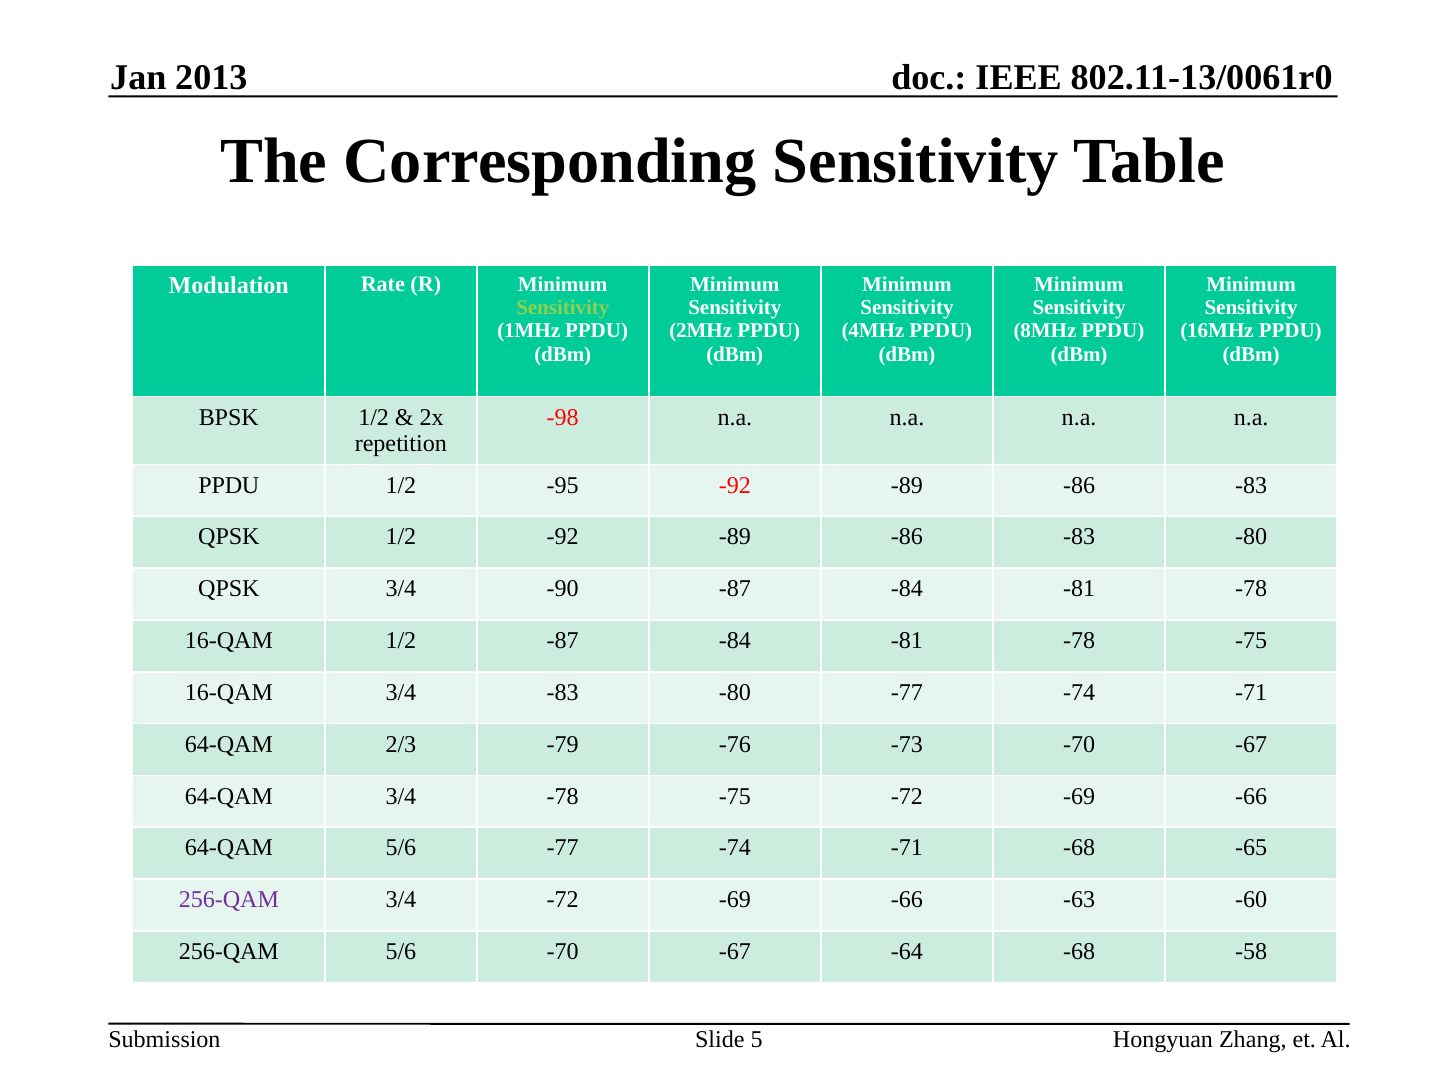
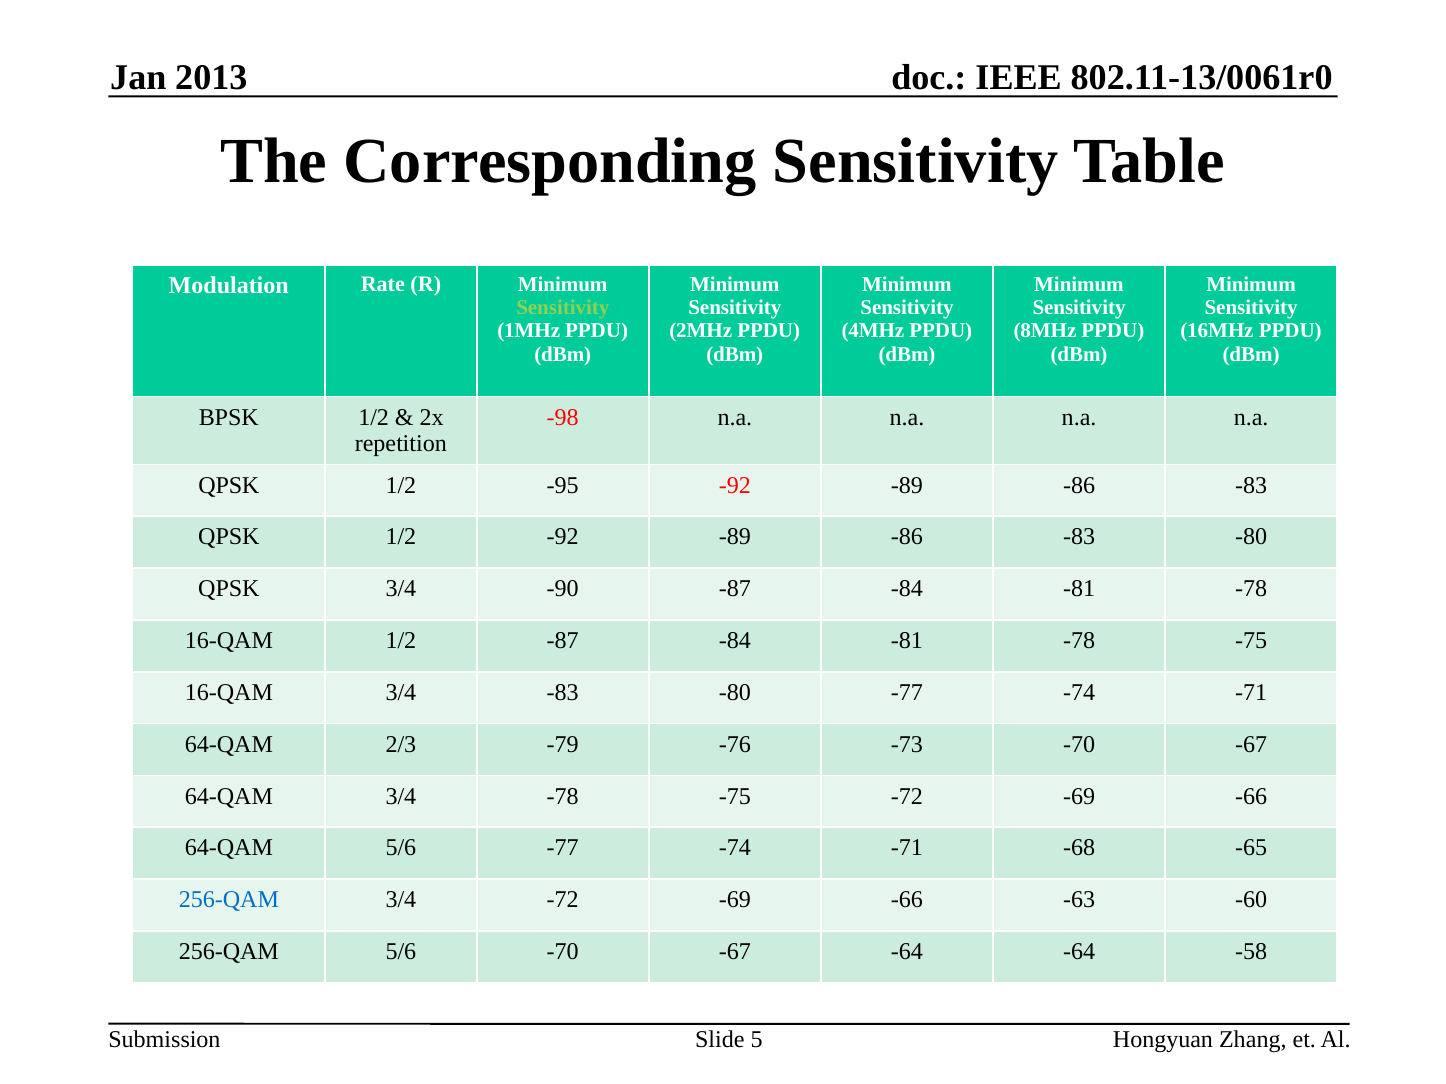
PPDU: PPDU -> QPSK (229, 485)
256-QAM colour: purple -> blue (229, 900)
-64 -68: -68 -> -64 (1079, 952)
